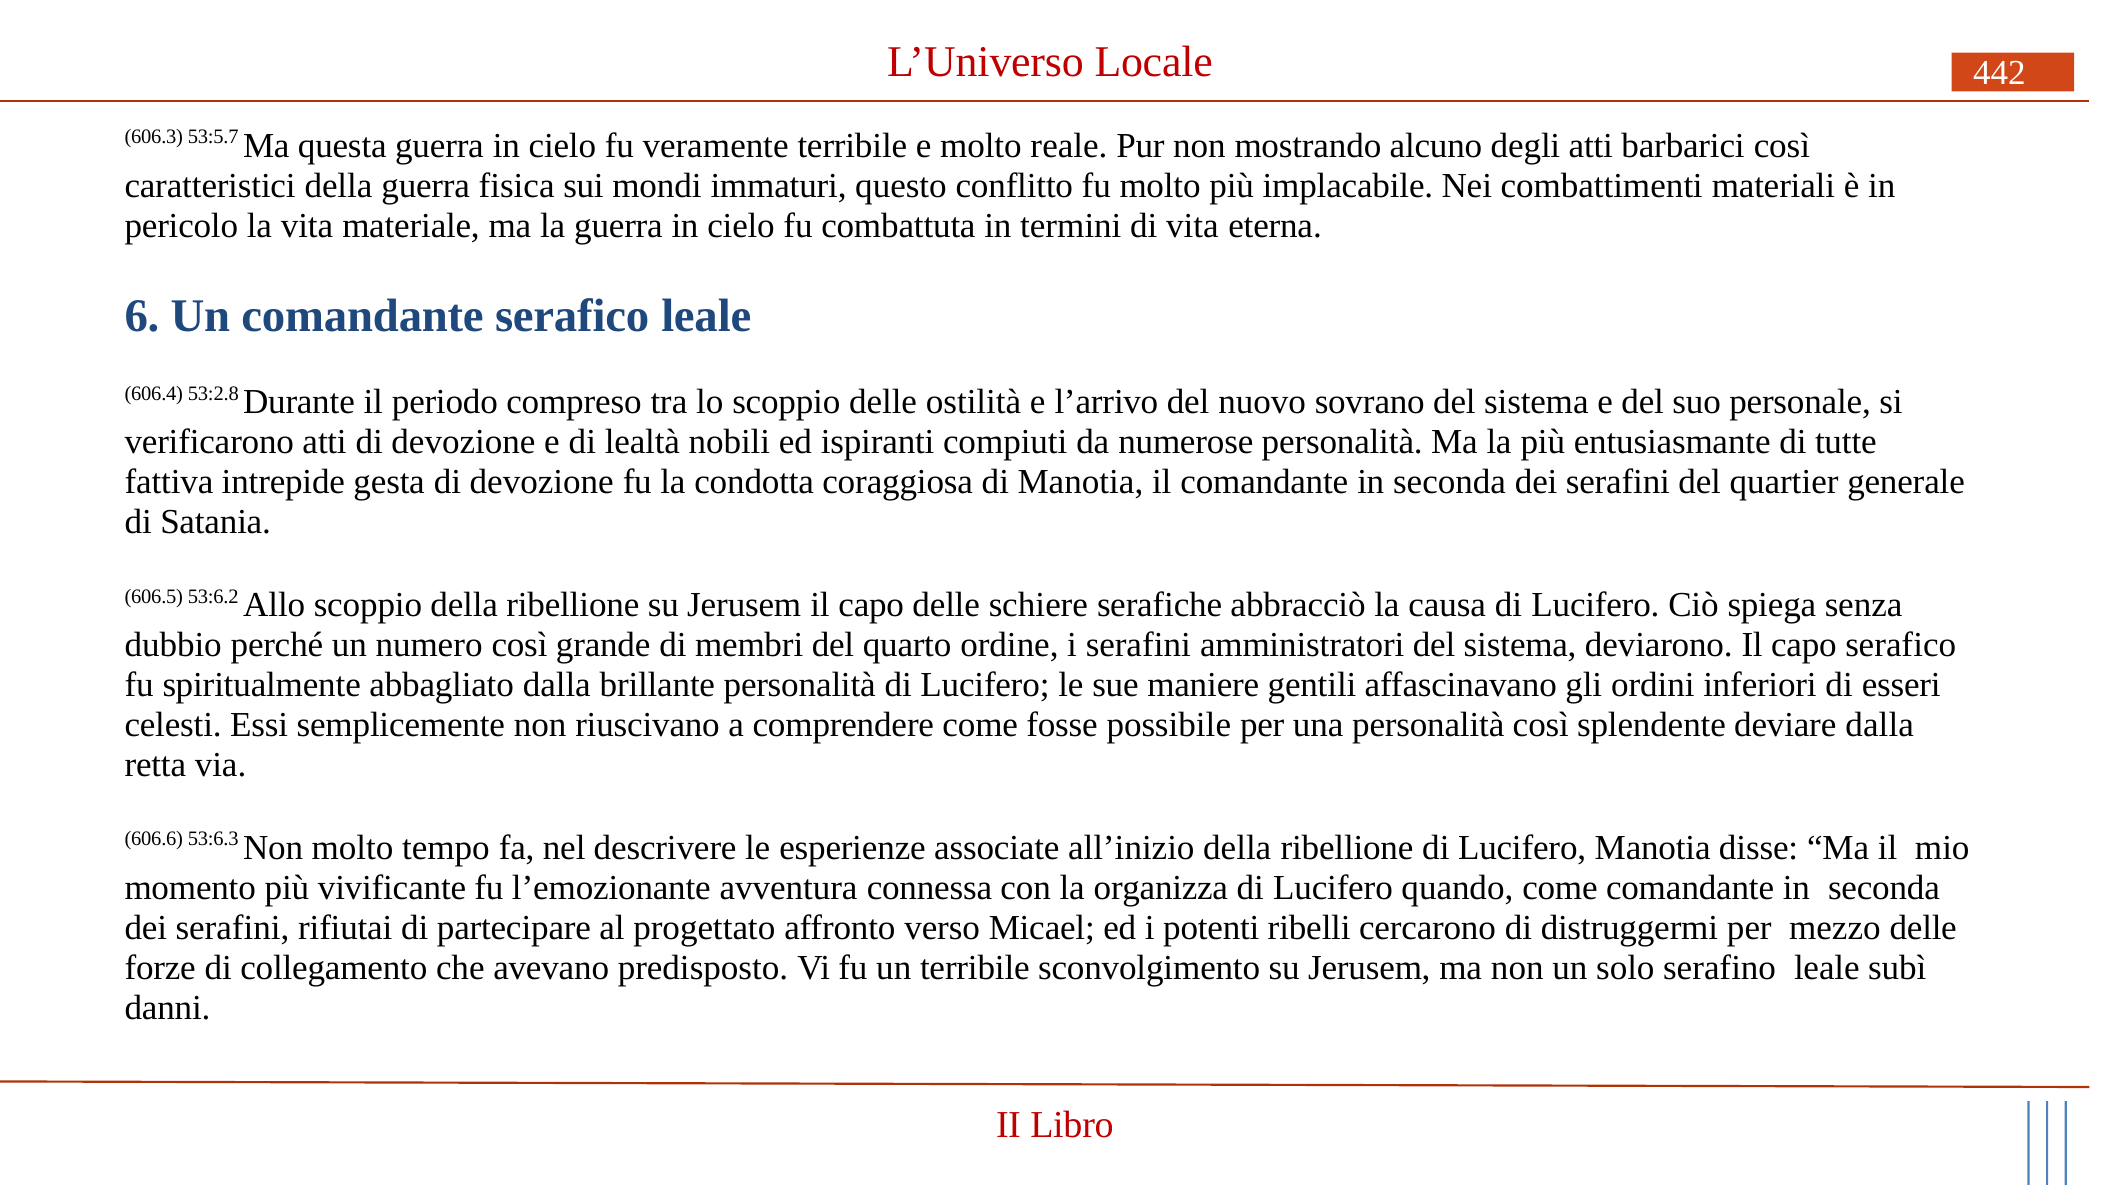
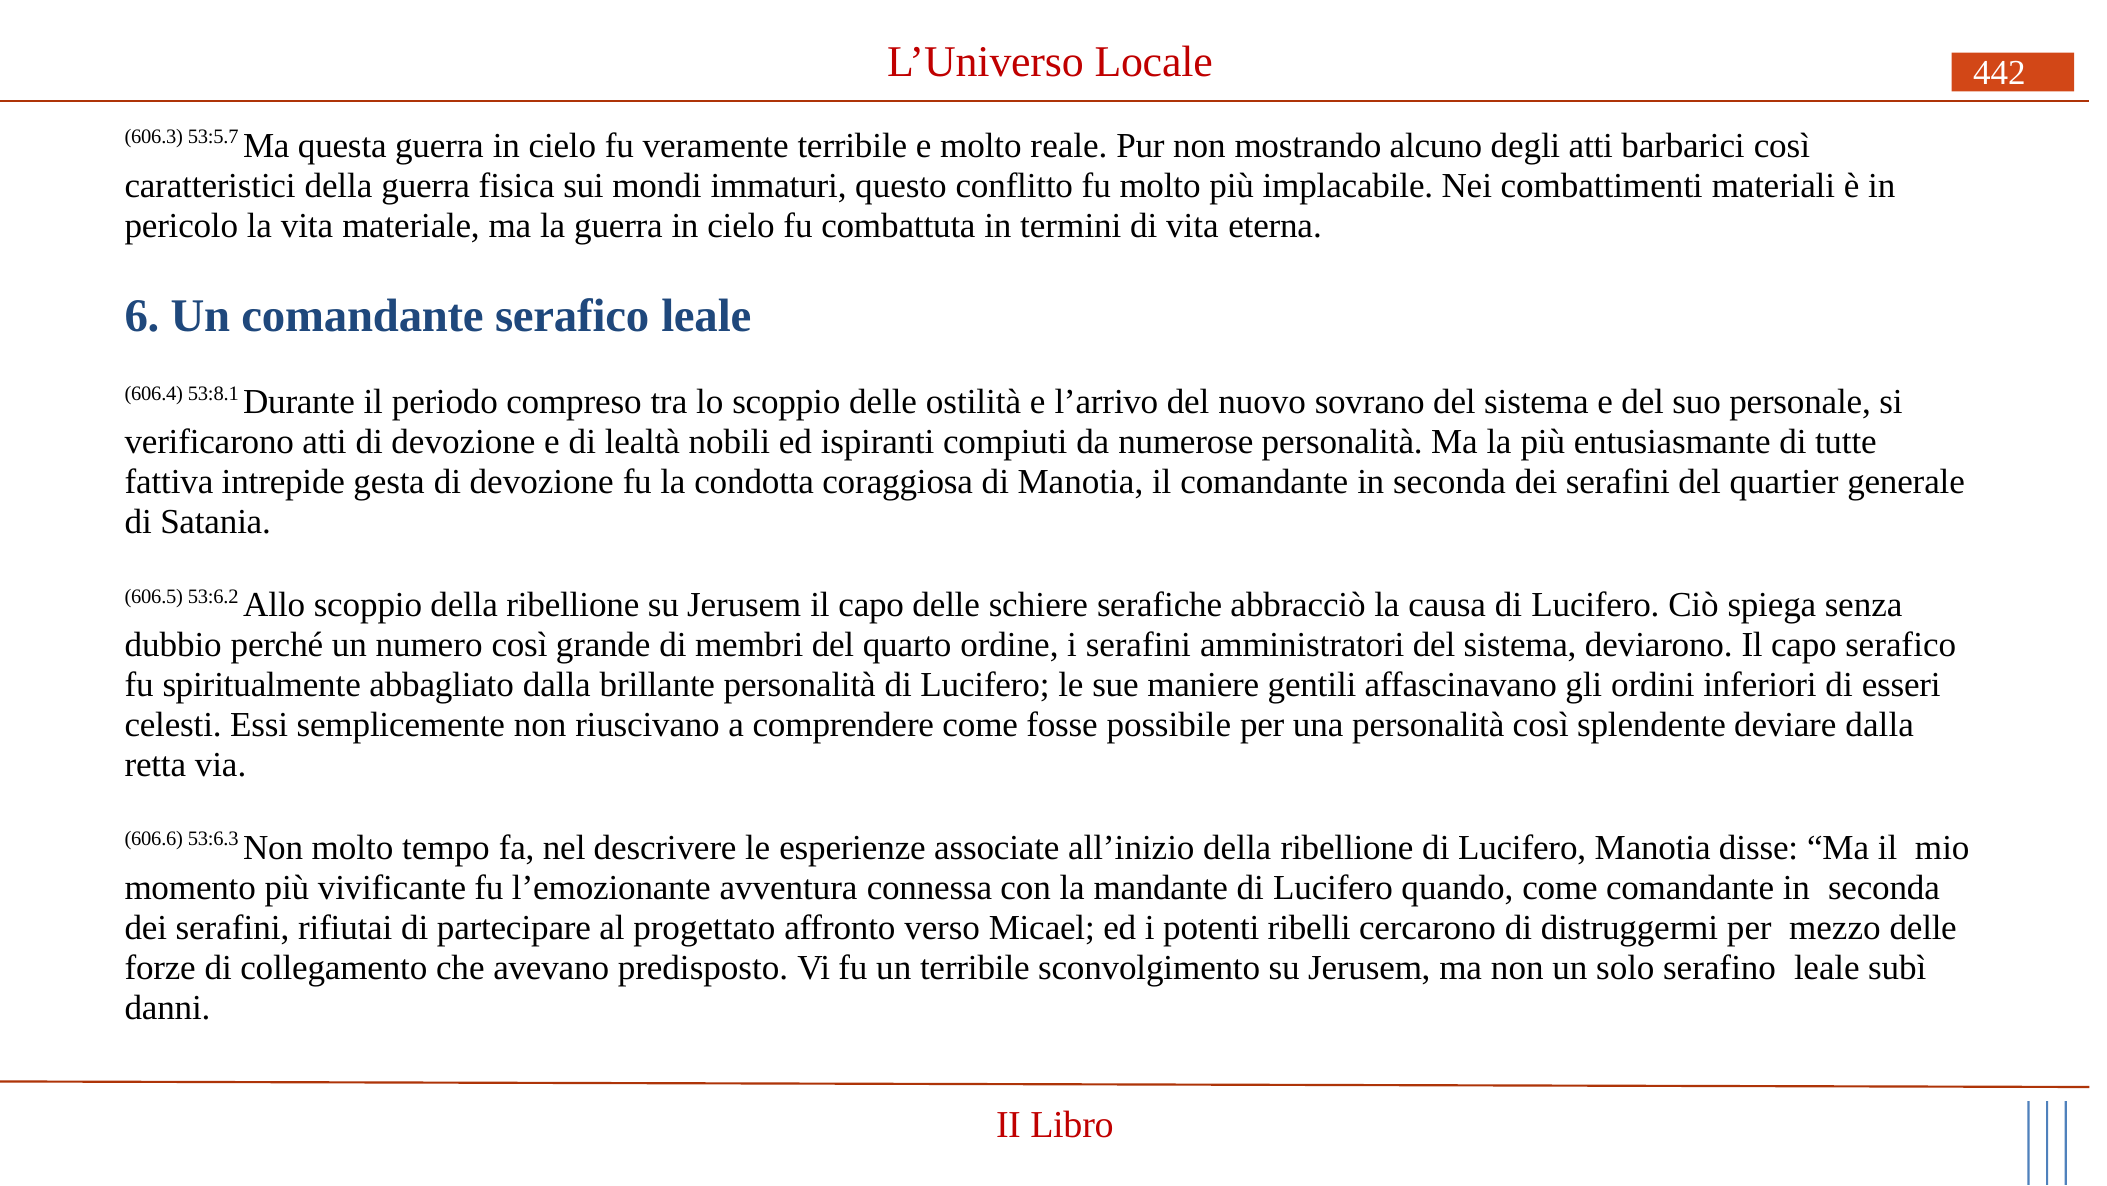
53:2.8: 53:2.8 -> 53:8.1 (213, 394)
organizza: organizza -> mandante (1161, 888)
